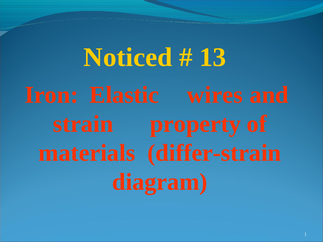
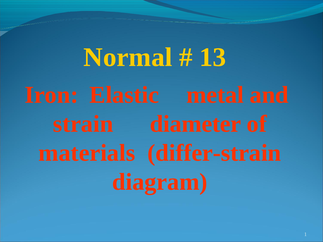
Noticed: Noticed -> Normal (128, 57)
wires: wires -> metal (215, 95)
property: property -> diameter (195, 124)
